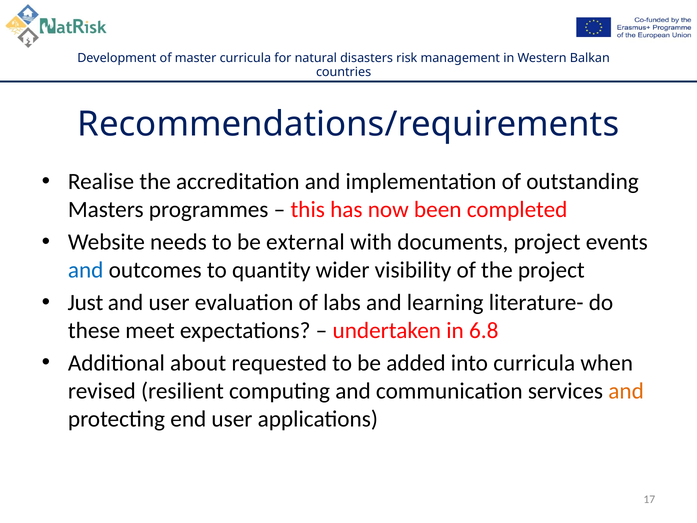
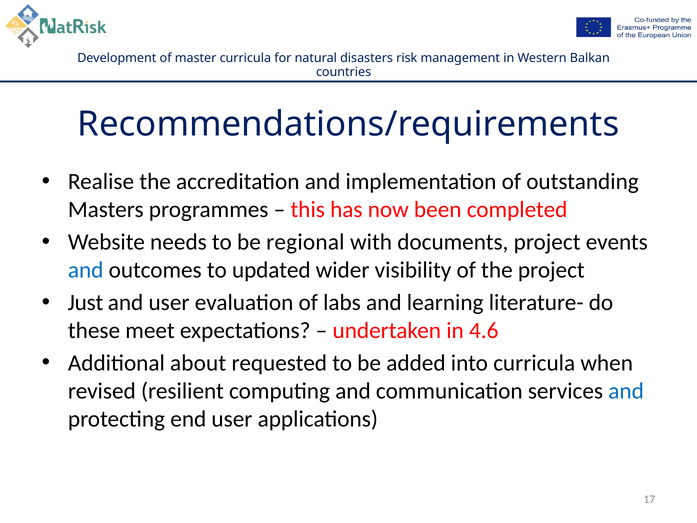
external: external -> regional (305, 242)
quantity: quantity -> updated (271, 270)
6.8: 6.8 -> 4.6 (484, 330)
and colour: orange -> blue (626, 391)
